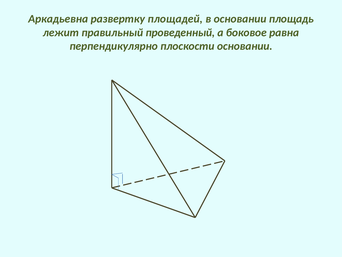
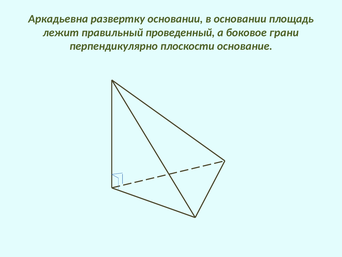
развертку площадей: площадей -> основании (175, 19)
равна: равна -> грани (284, 32)
плоскости основании: основании -> основание (245, 46)
